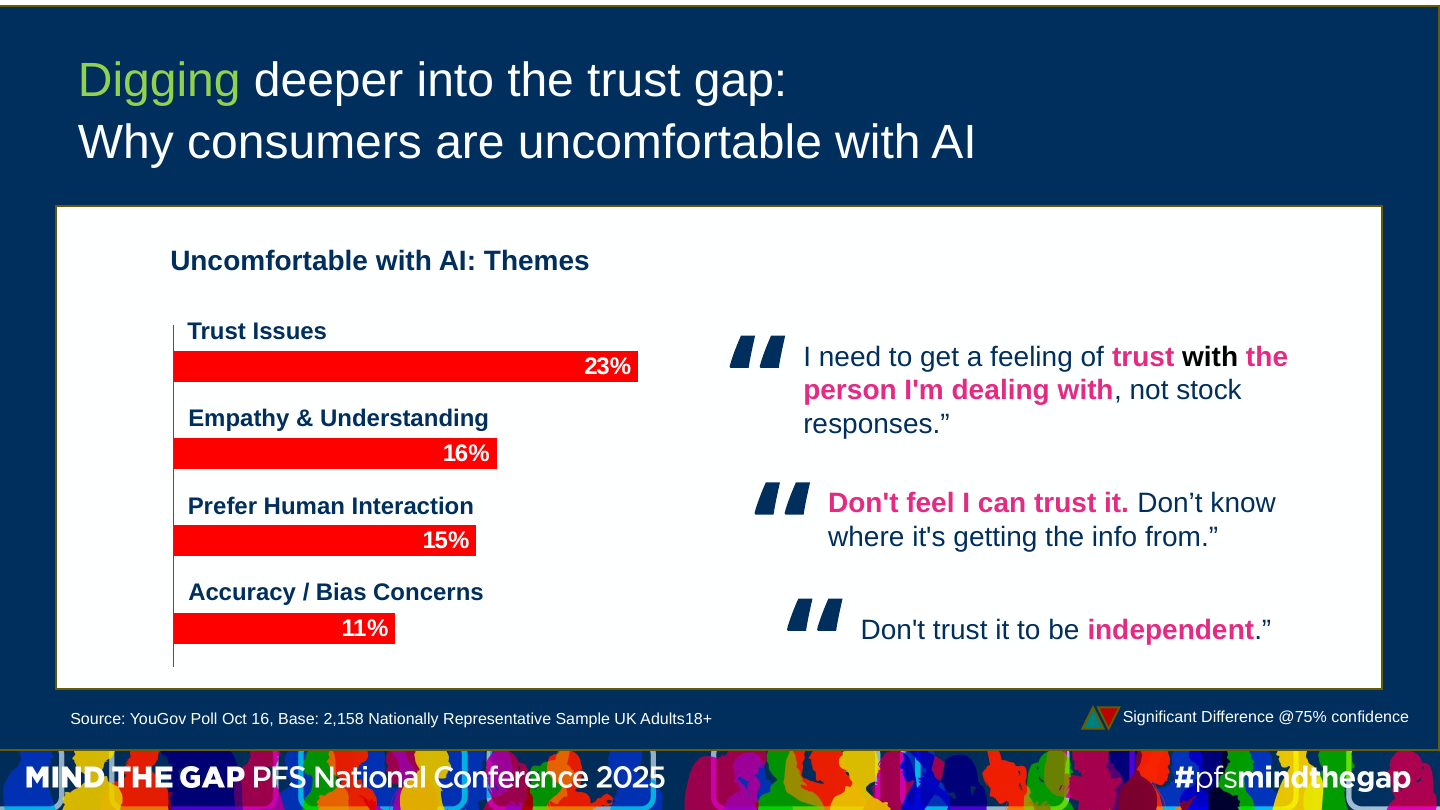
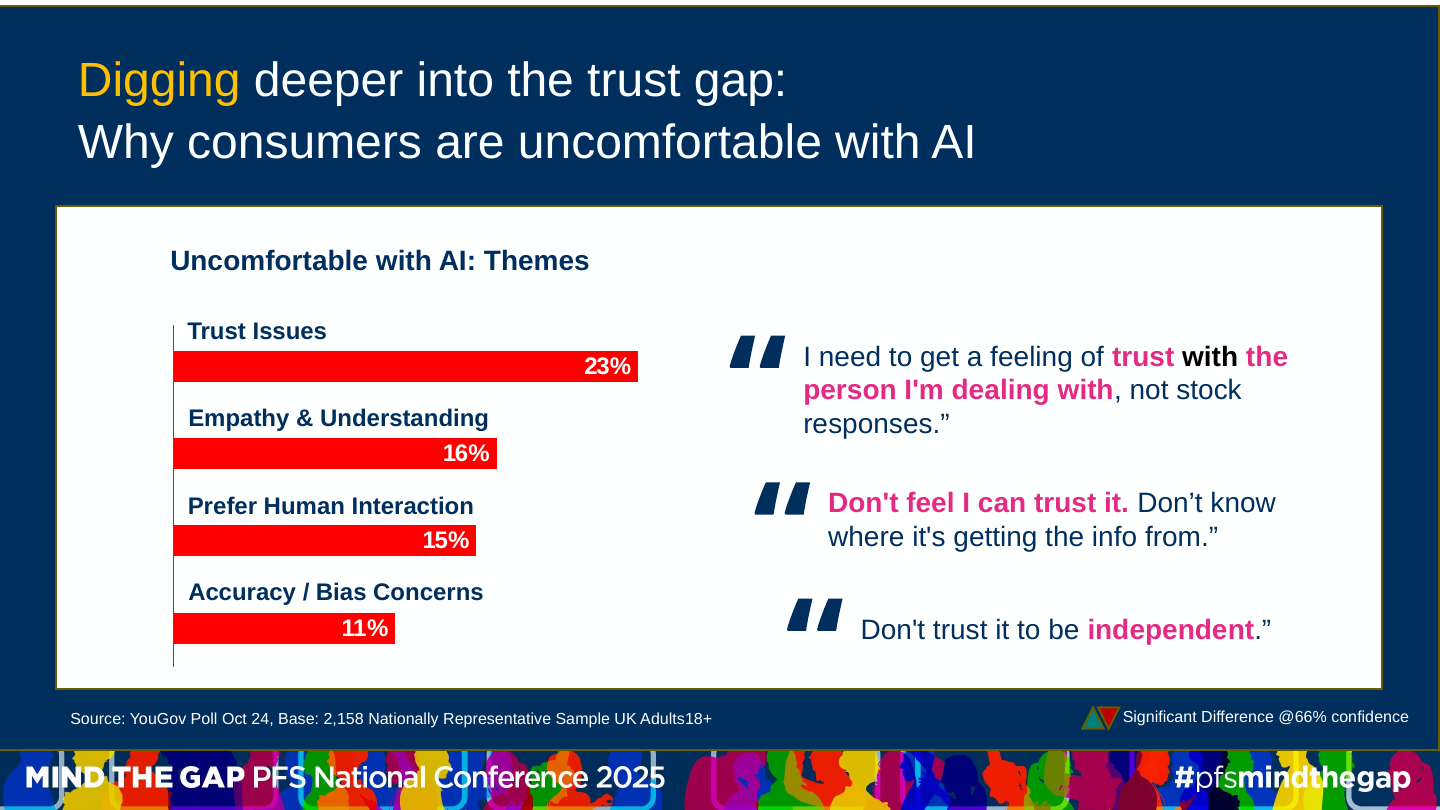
Digging colour: light green -> yellow (159, 81)
16: 16 -> 24 (263, 719)
@75%: @75% -> @66% (1303, 717)
